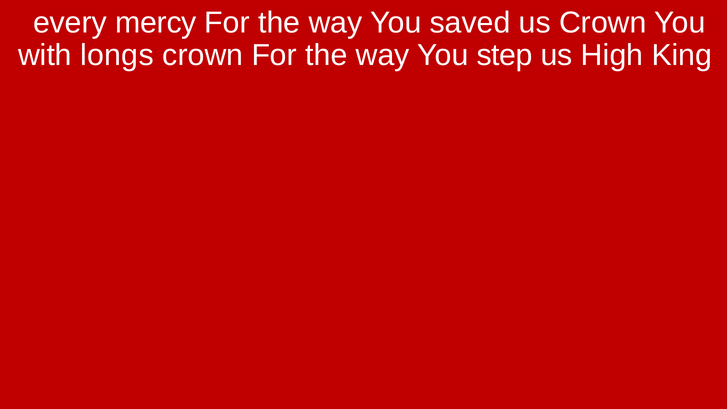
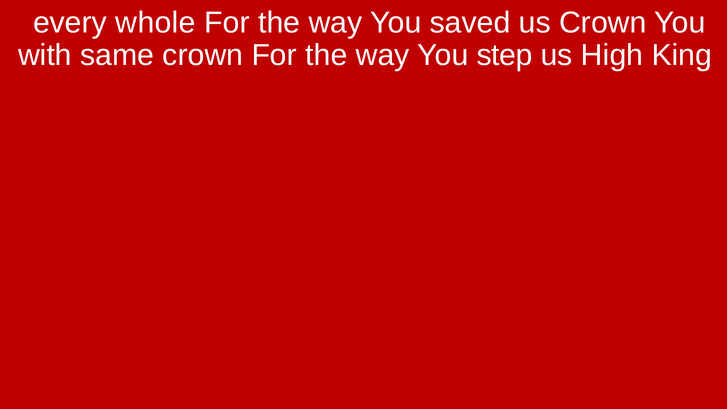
mercy: mercy -> whole (156, 23)
longs: longs -> same (117, 55)
